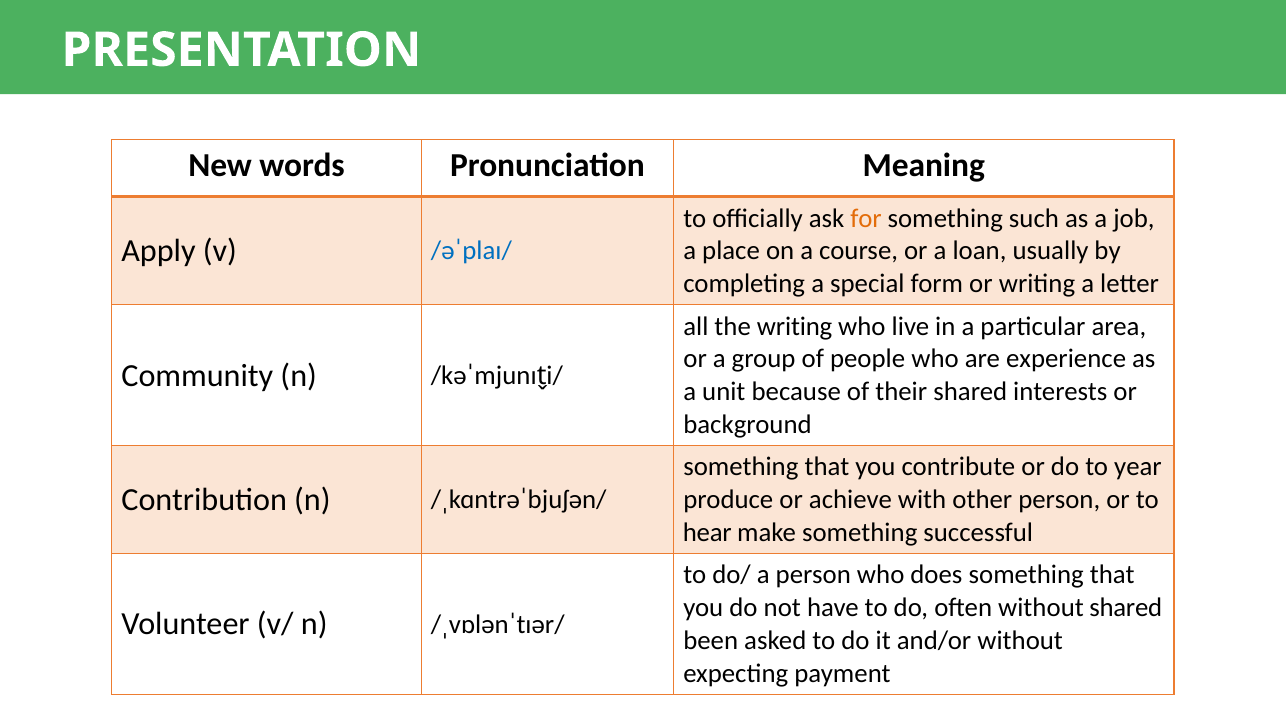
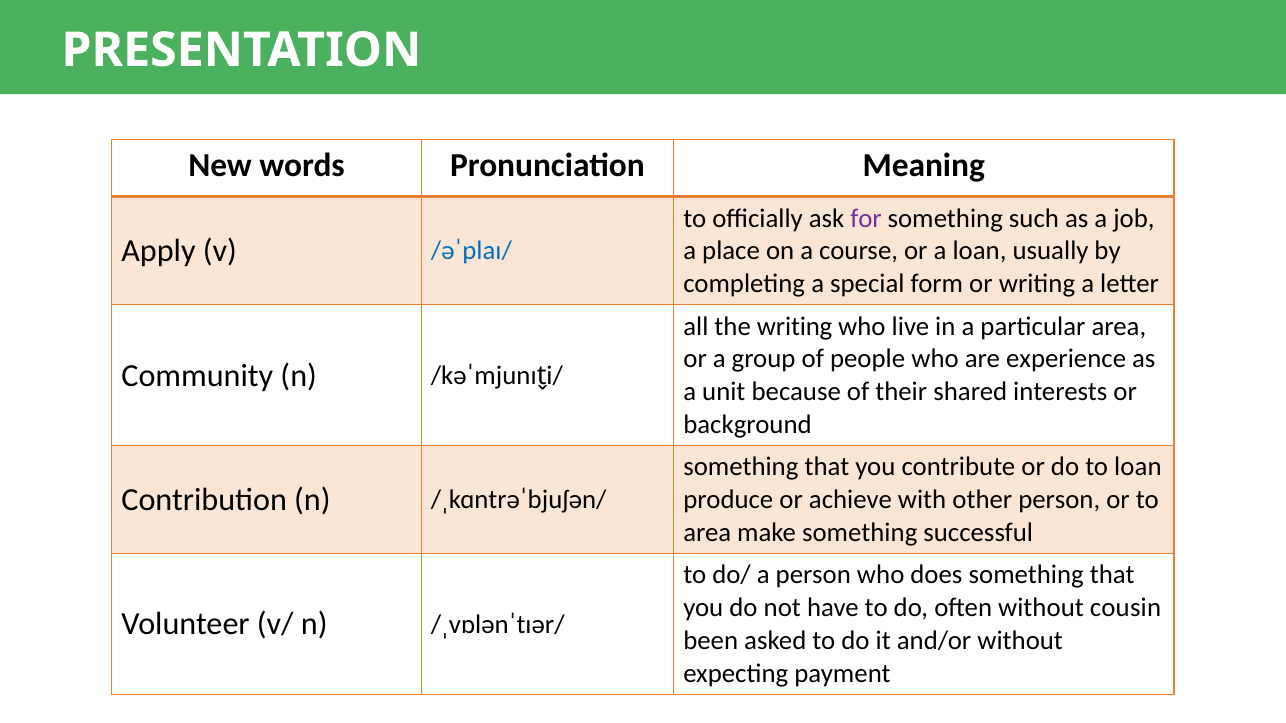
for colour: orange -> purple (866, 218)
to year: year -> loan (1138, 467)
hear: hear -> area (707, 533)
without shared: shared -> cousin (1125, 608)
